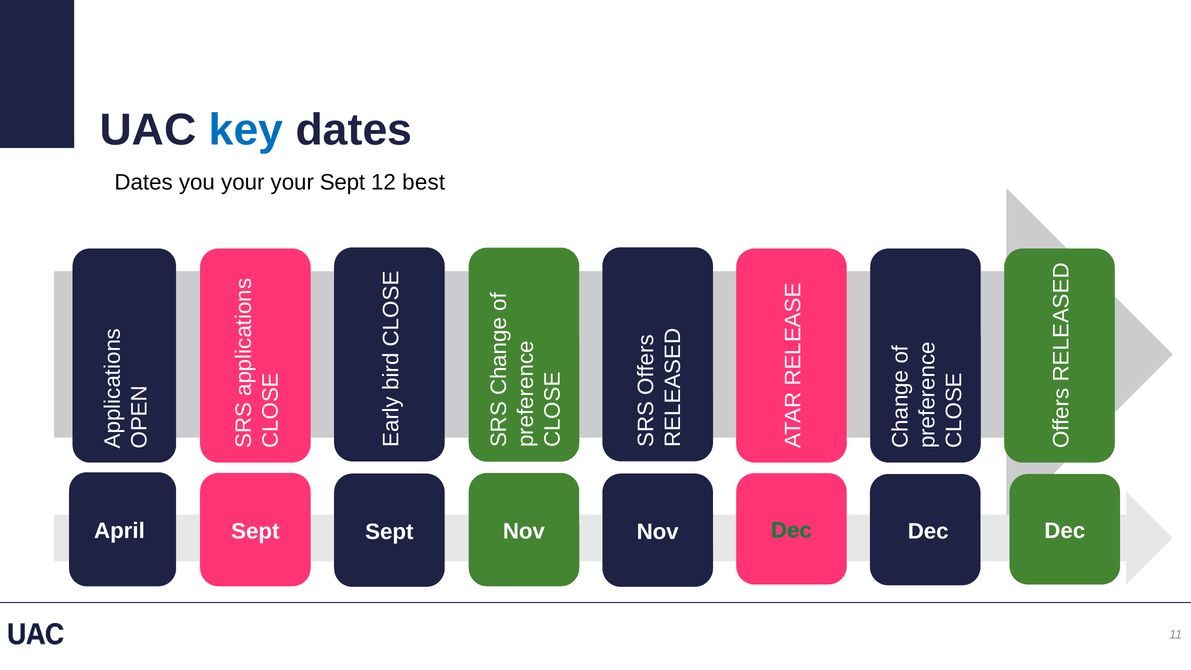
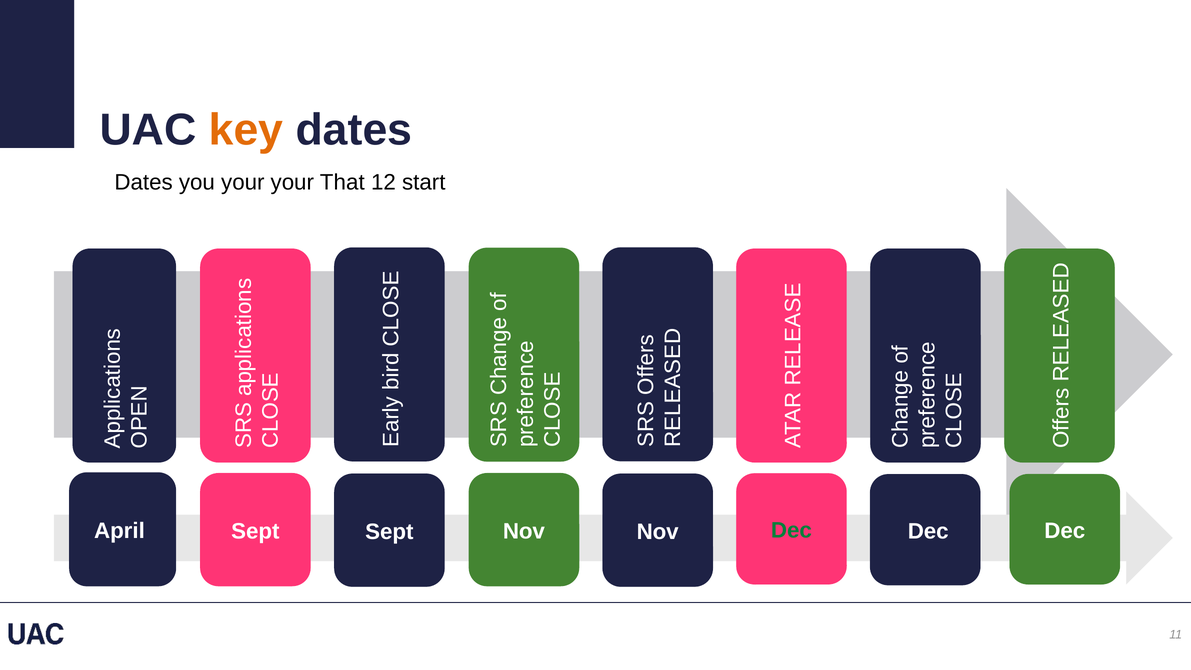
key colour: blue -> orange (246, 130)
your Sept: Sept -> That (342, 182)
best: best -> start (424, 182)
